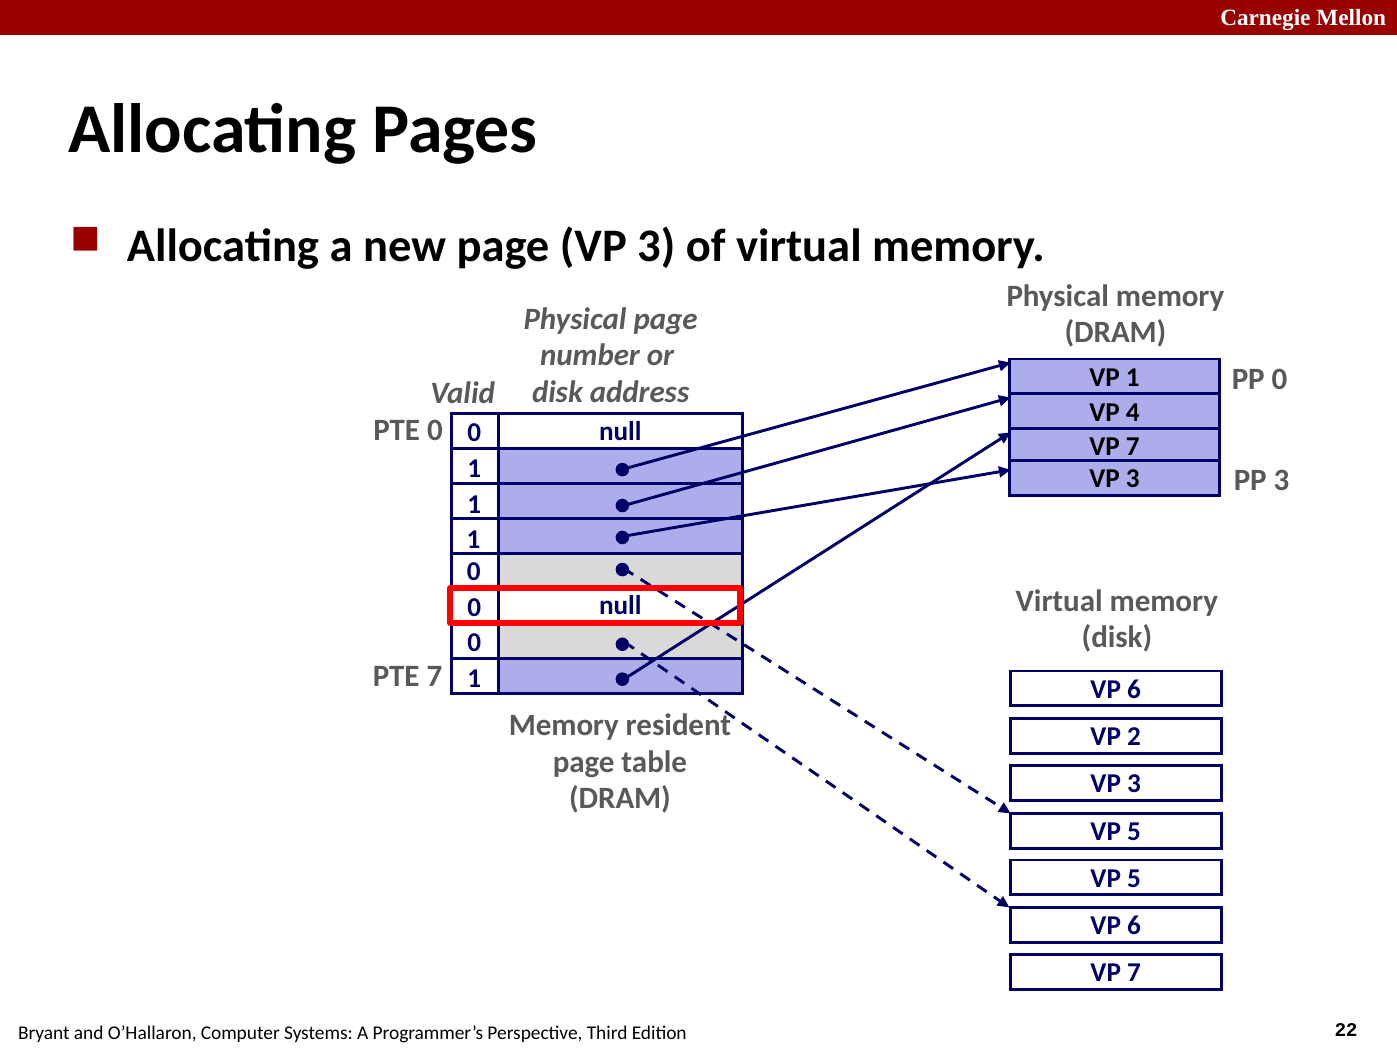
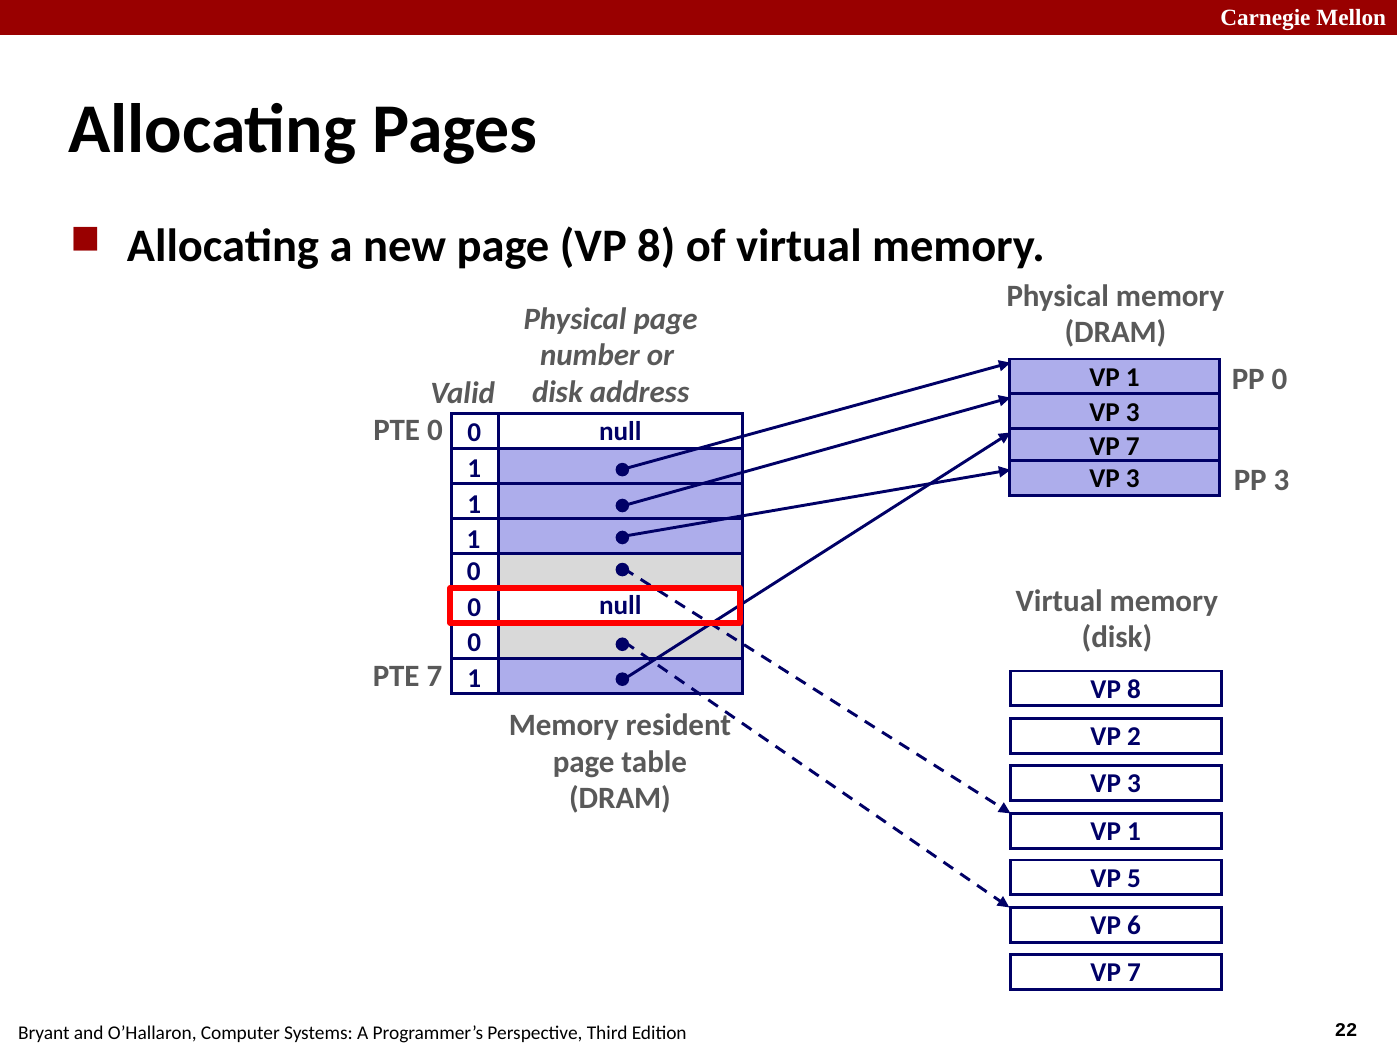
page VP 3: 3 -> 8 (656, 246)
4: 4 -> 3 (1133, 412)
6: 6 -> 8 (1134, 689)
5: 5 -> 1 (1134, 831)
